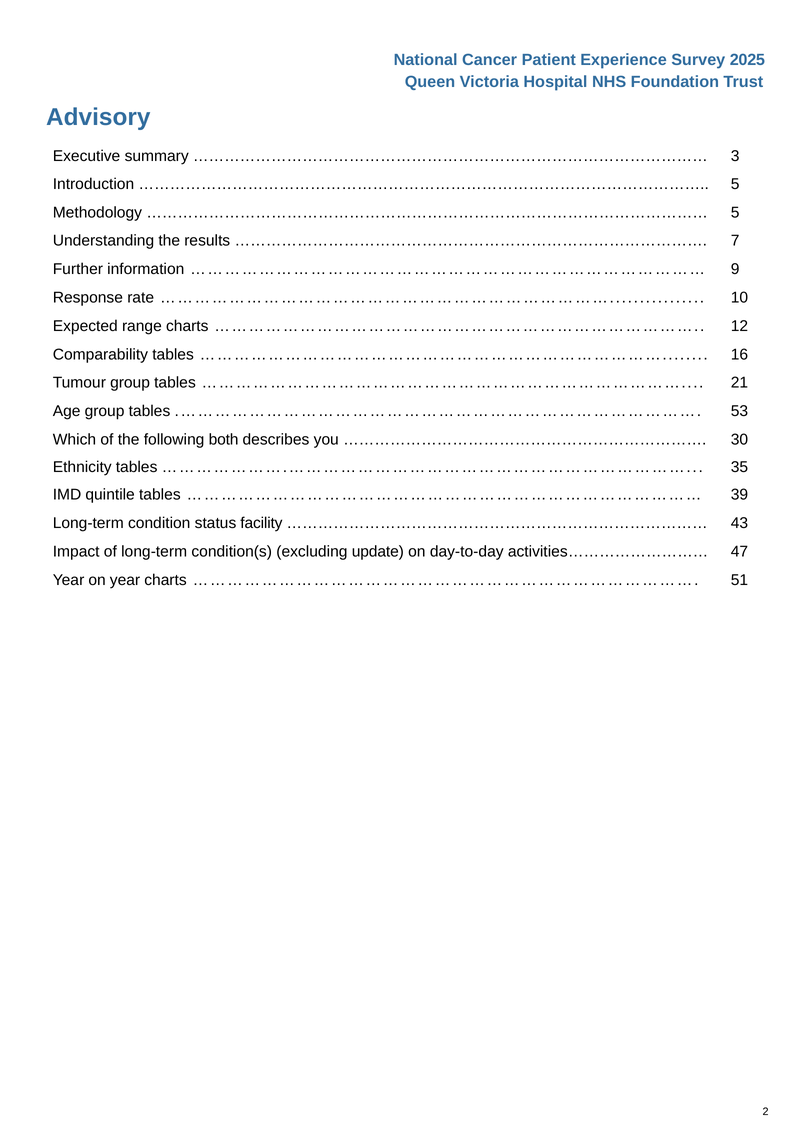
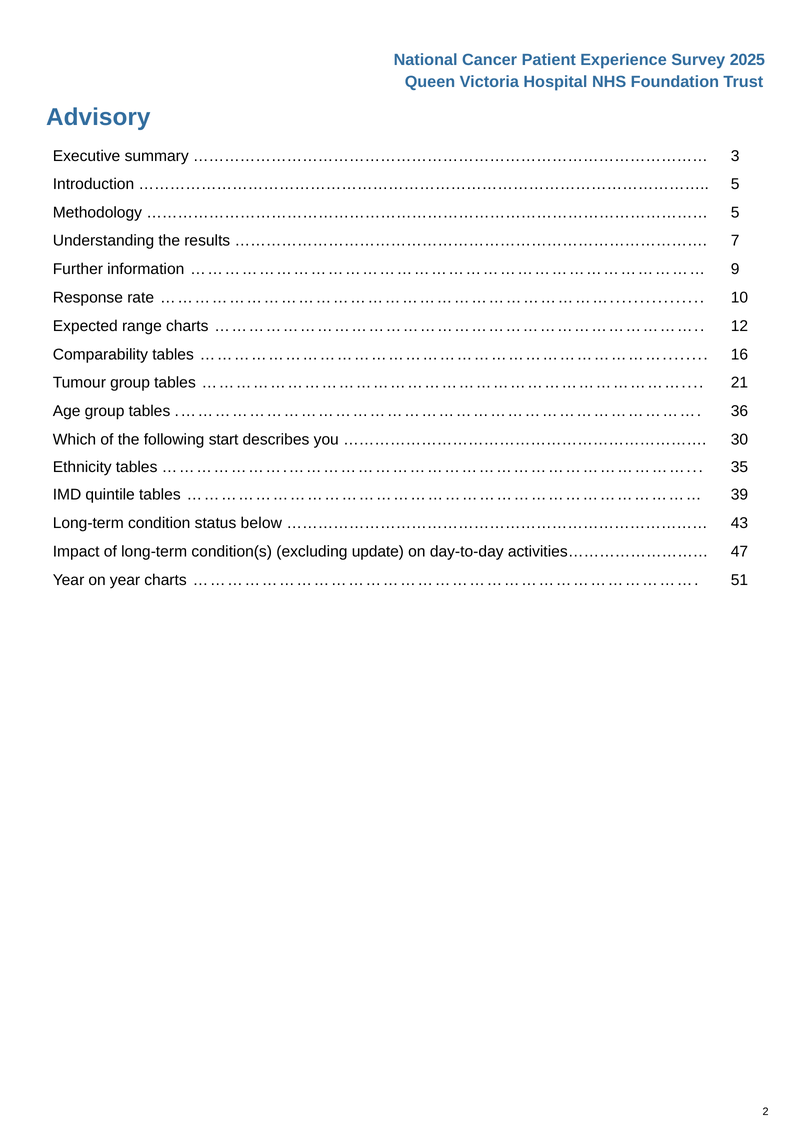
53: 53 -> 36 (740, 411)
both: both -> start (224, 440)
facility: facility -> below (261, 524)
